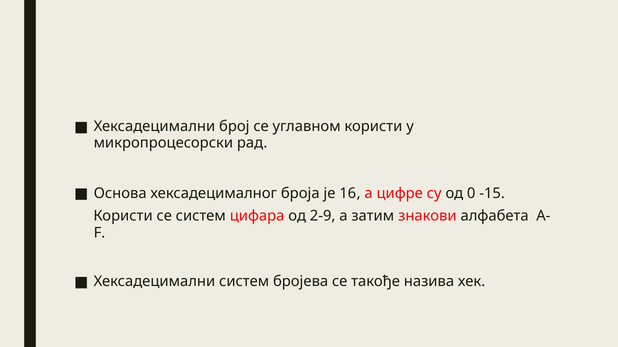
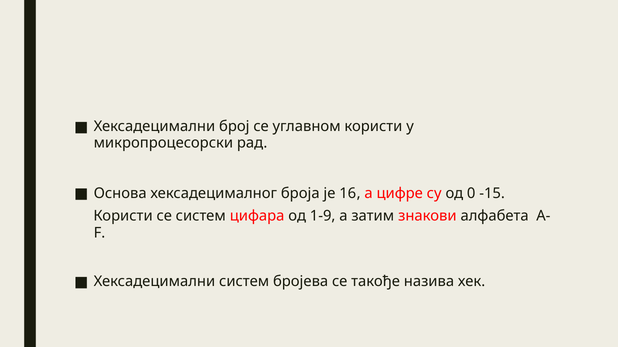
2-9: 2-9 -> 1-9 (323, 216)
